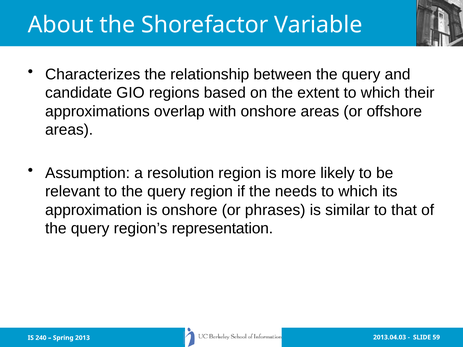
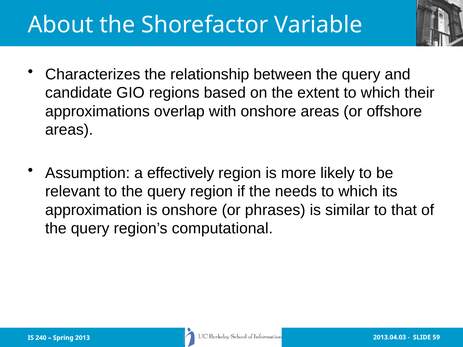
resolution: resolution -> effectively (181, 173)
representation: representation -> computational (222, 229)
